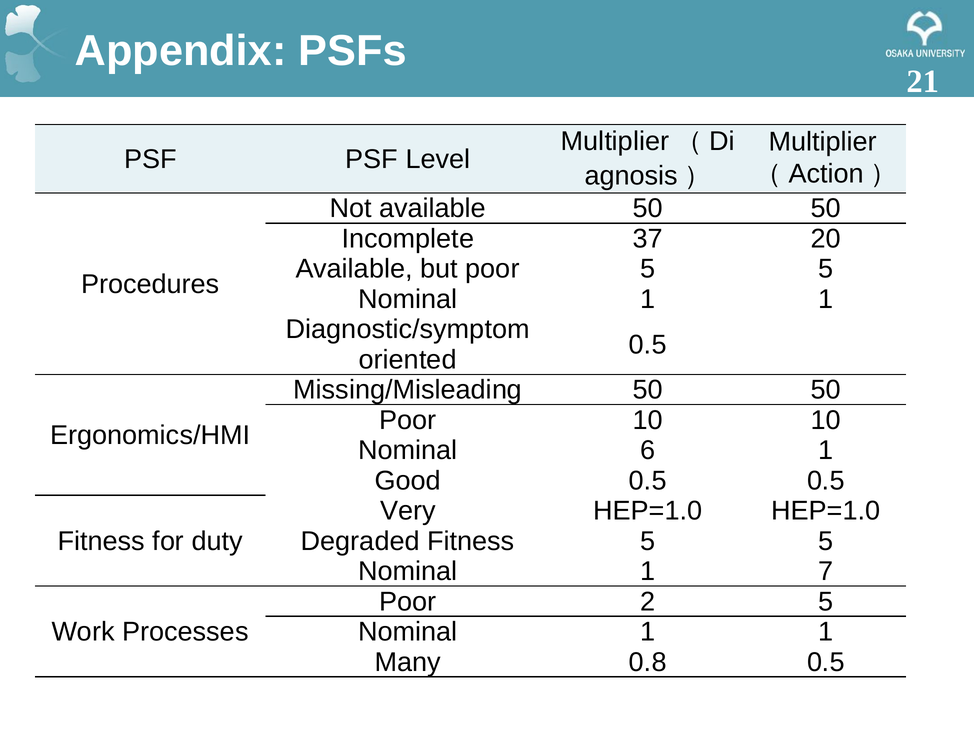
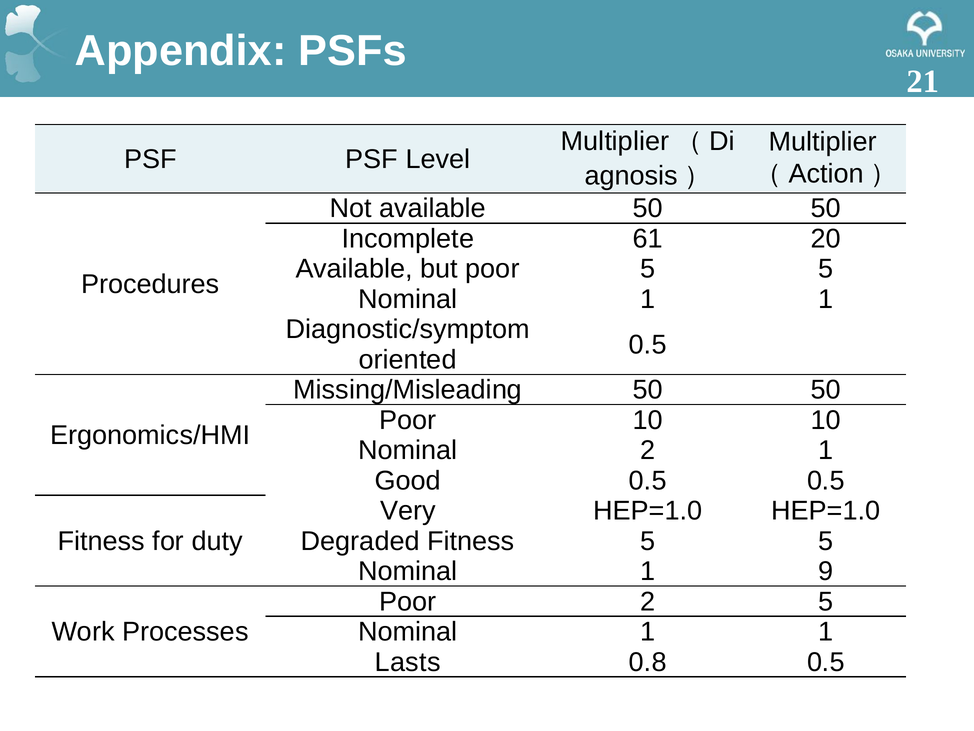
37: 37 -> 61 (648, 239)
Nominal 6: 6 -> 2 (648, 450)
7: 7 -> 9 (826, 571)
Many: Many -> Lasts (408, 662)
